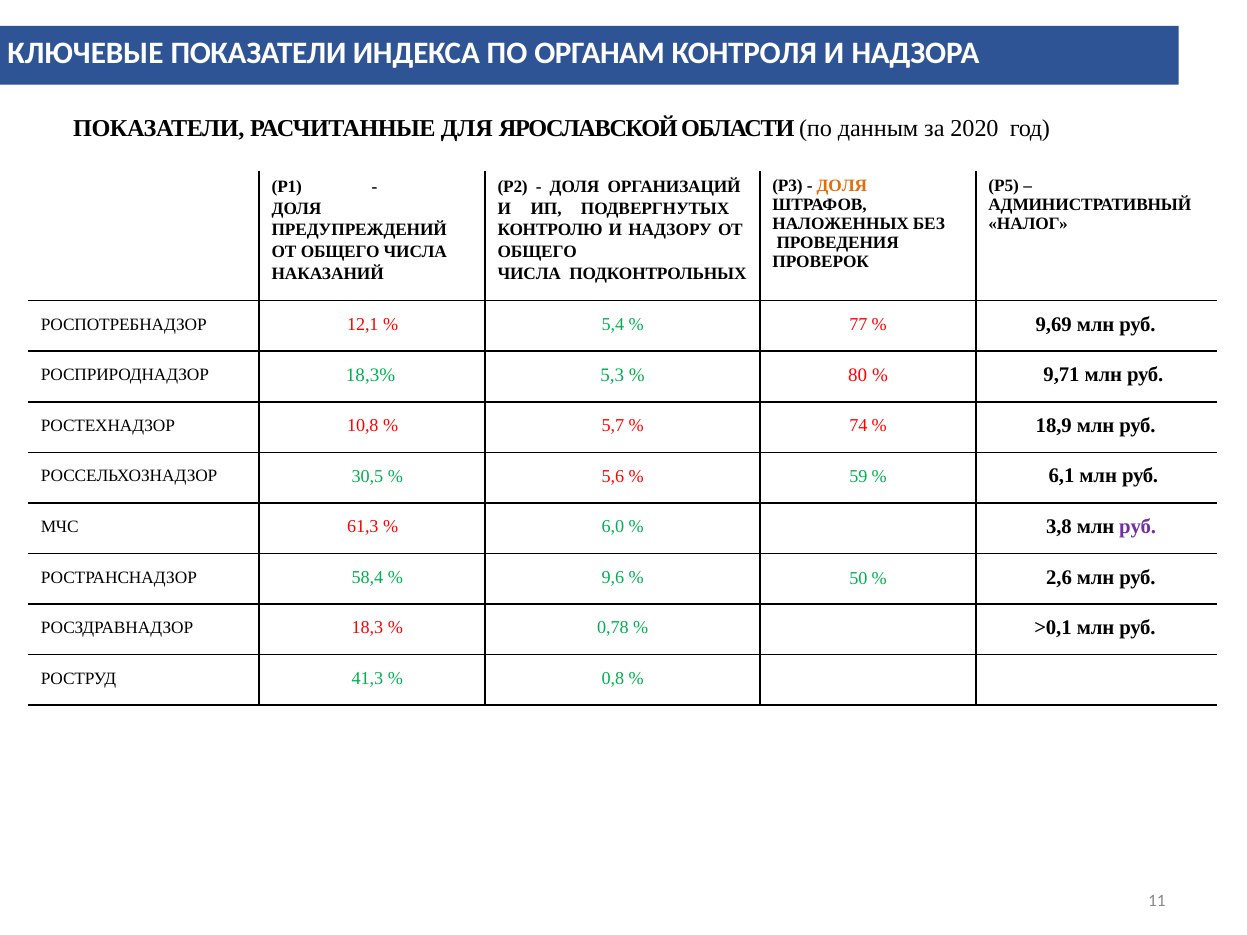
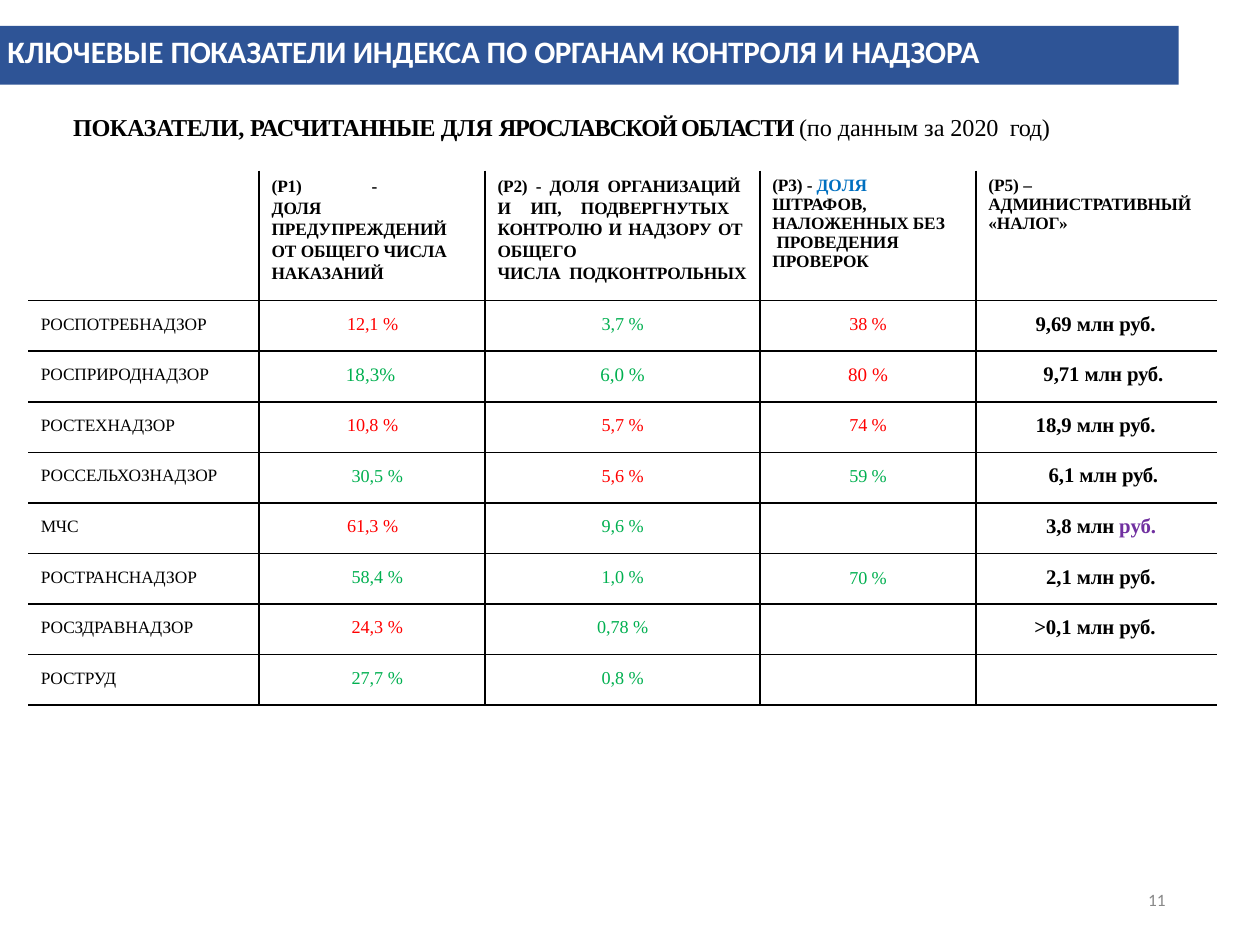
ДОЛЯ colour: orange -> blue (842, 186)
5,4: 5,4 -> 3,7 (613, 325)
77: 77 -> 38 (858, 325)
5,3: 5,3 -> 6,0 (612, 375)
6,0: 6,0 -> 9,6 (613, 527)
9,6: 9,6 -> 1,0 (613, 578)
50: 50 -> 70 (858, 579)
2,6: 2,6 -> 2,1 (1059, 577)
18,3: 18,3 -> 24,3 (367, 628)
41,3: 41,3 -> 27,7 (367, 679)
